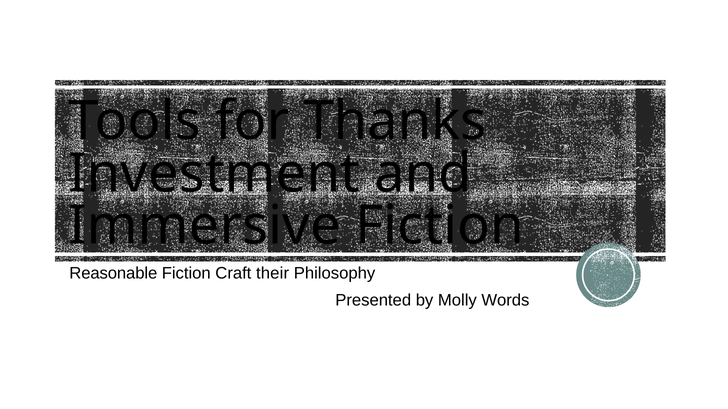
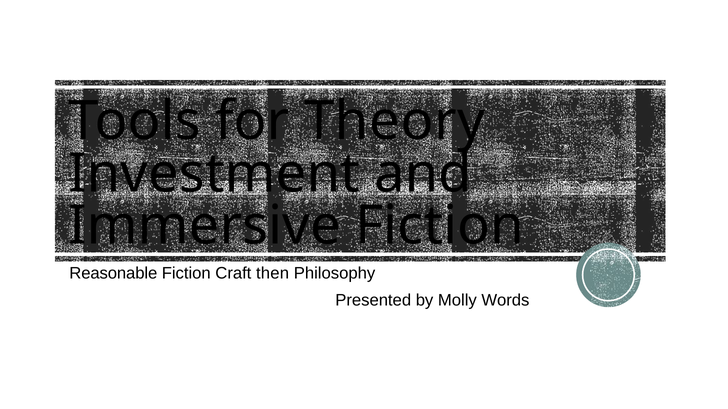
Thanks: Thanks -> Theory (395, 121)
their: their -> then (273, 274)
